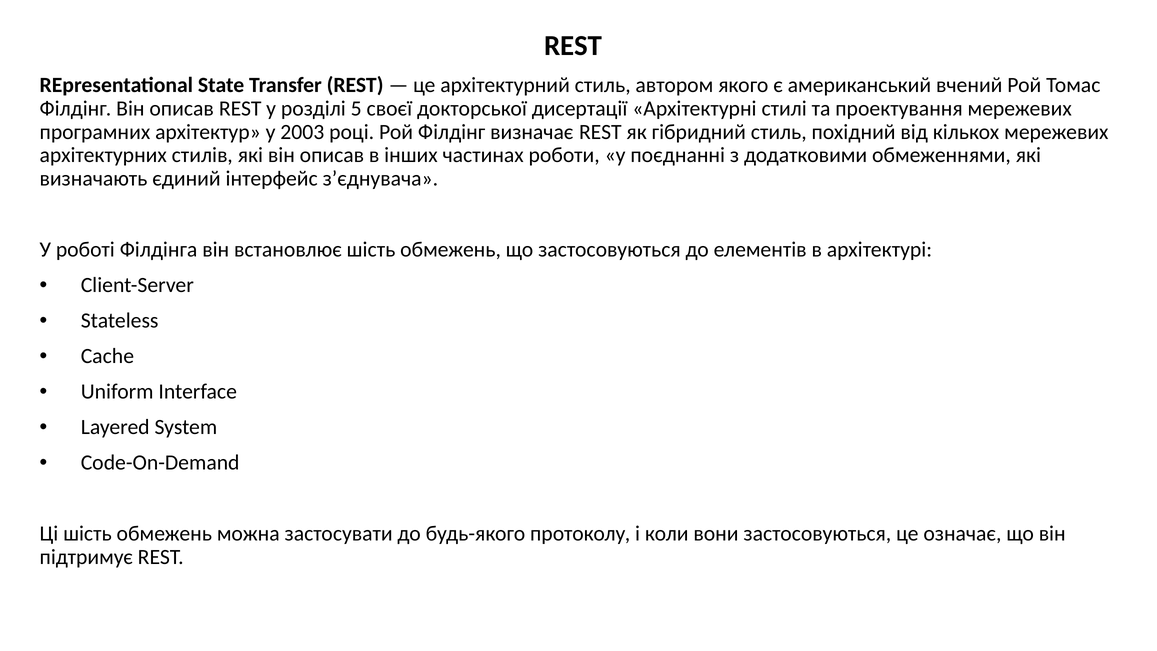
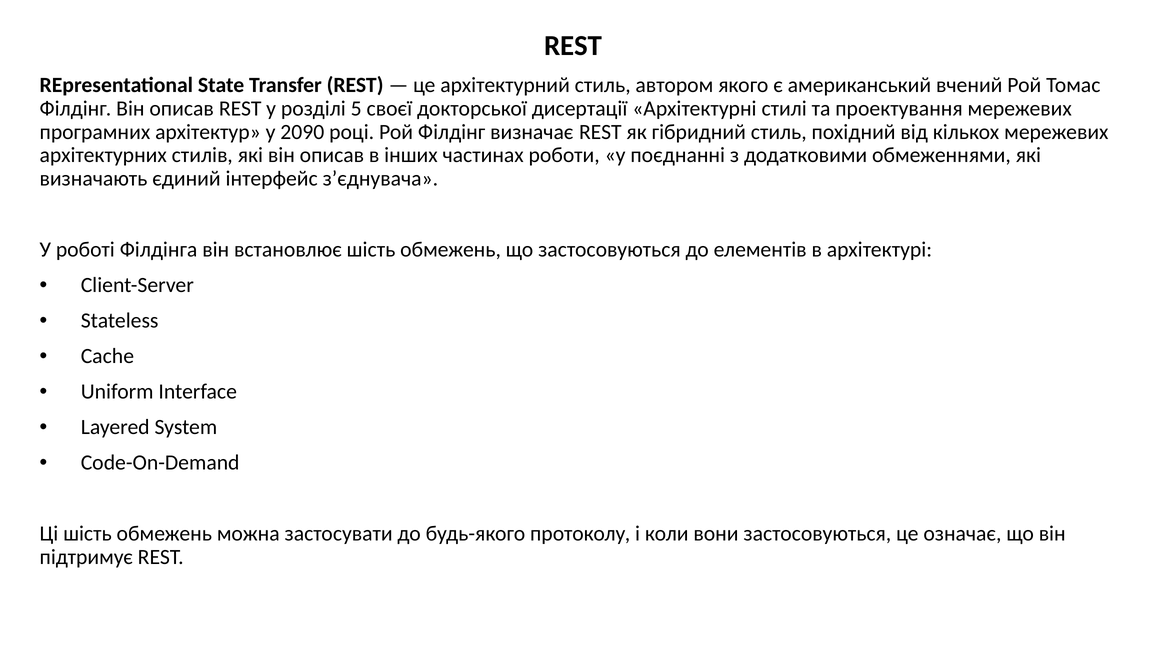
2003: 2003 -> 2090 (302, 132)
